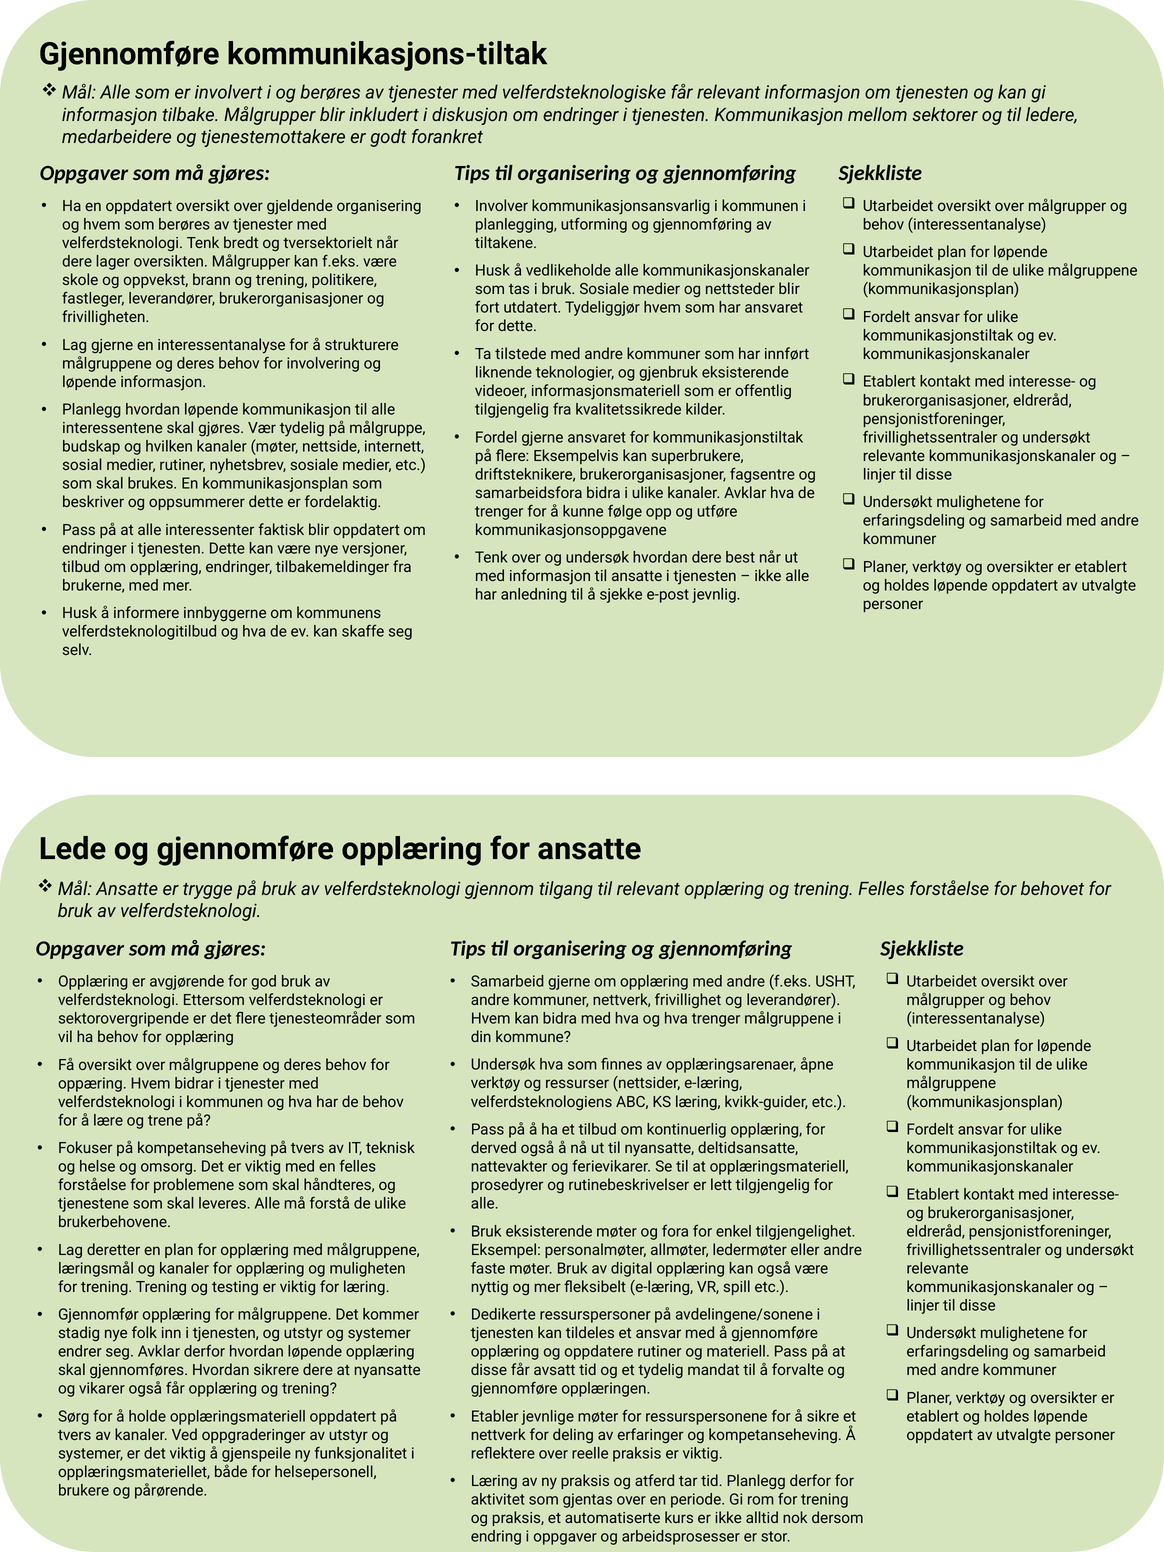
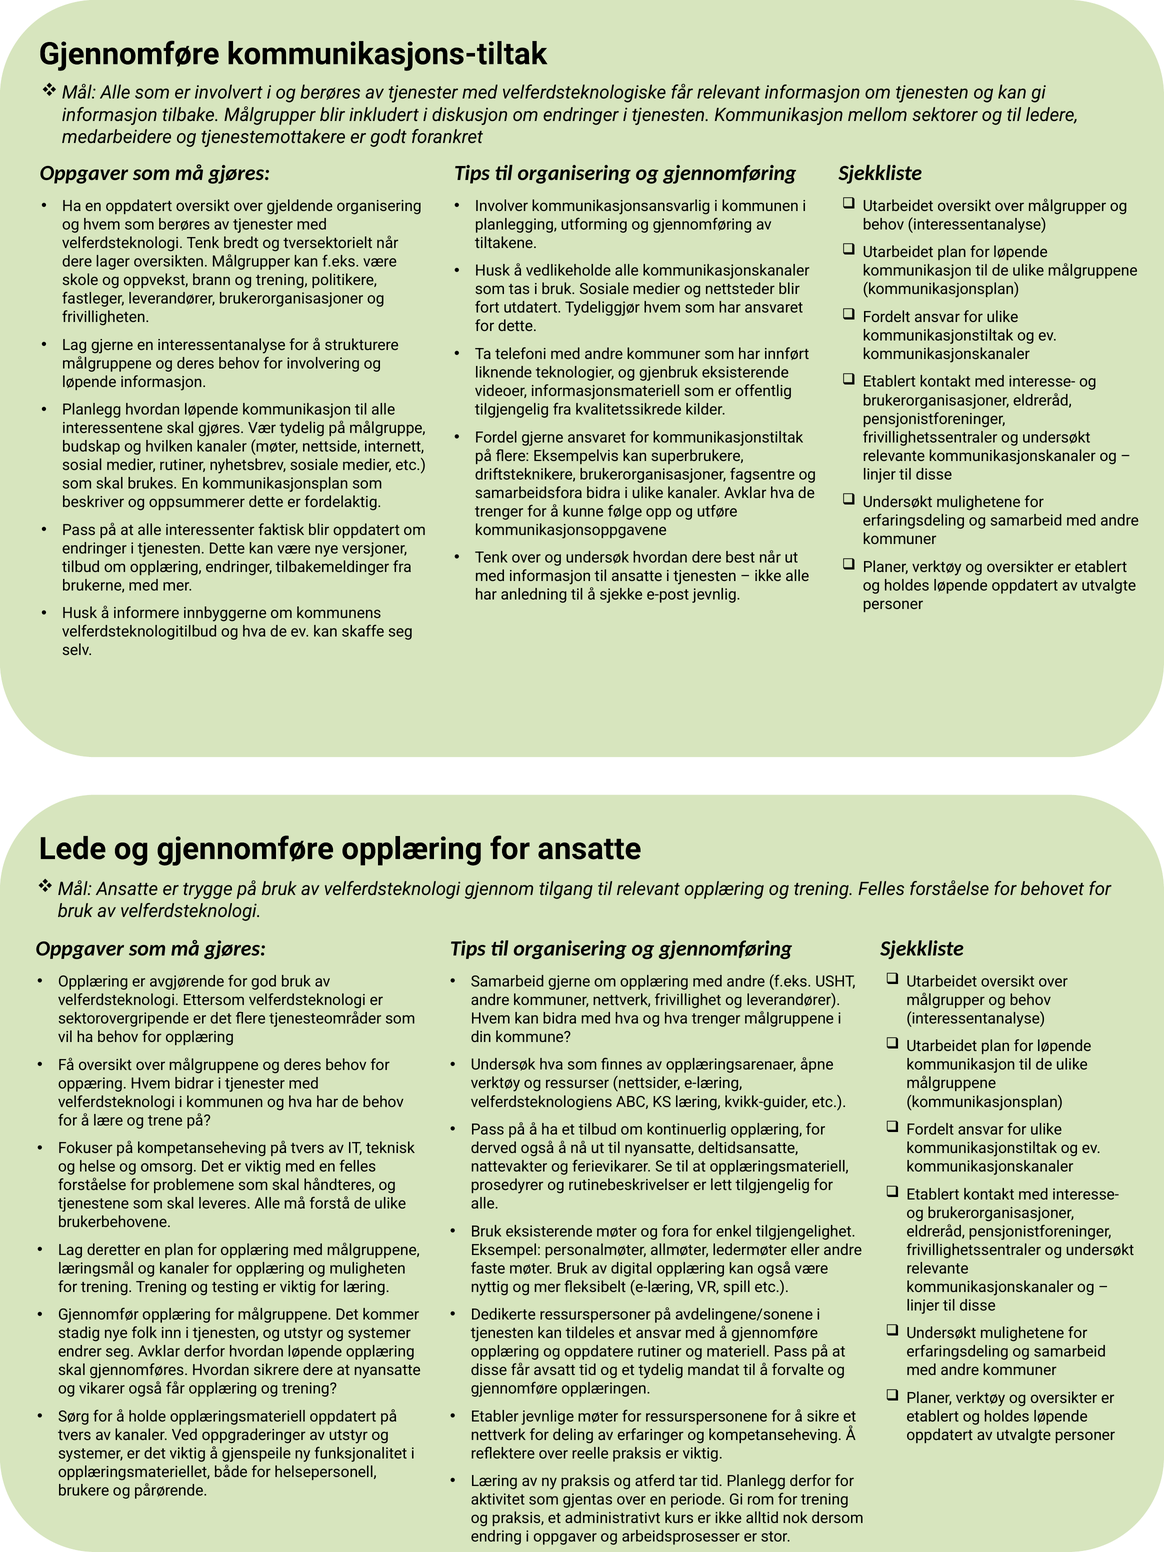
tilstede: tilstede -> telefoni (521, 354)
automatiserte: automatiserte -> administrativt (613, 1518)
